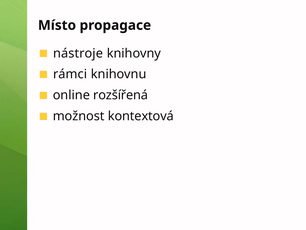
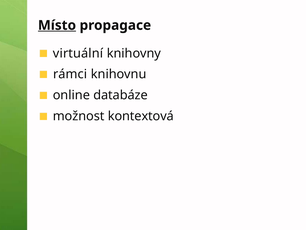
Místo underline: none -> present (57, 25)
nástroje: nástroje -> virtuální (78, 53)
rozšířená: rozšířená -> databáze (121, 95)
